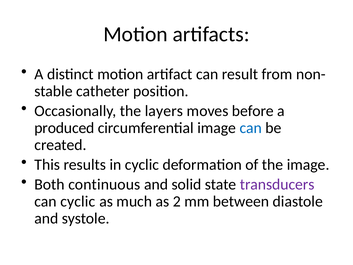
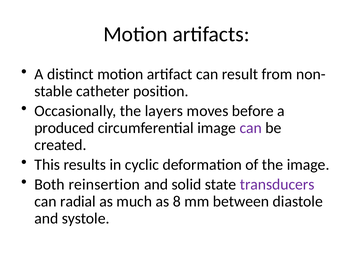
can colour: blue -> purple (251, 128)
continuous: continuous -> reinsertion (104, 184)
can cyclic: cyclic -> radial (78, 201)
2: 2 -> 8 (177, 201)
